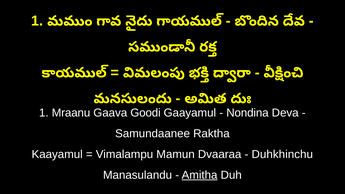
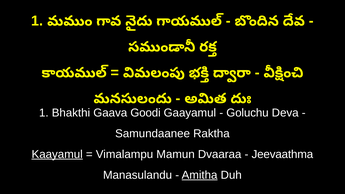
Mraanu: Mraanu -> Bhakthi (71, 113)
Nondina: Nondina -> Goluchu (247, 113)
Kaayamul underline: none -> present (57, 154)
Duhkhinchu: Duhkhinchu -> Jeevaathma (282, 154)
